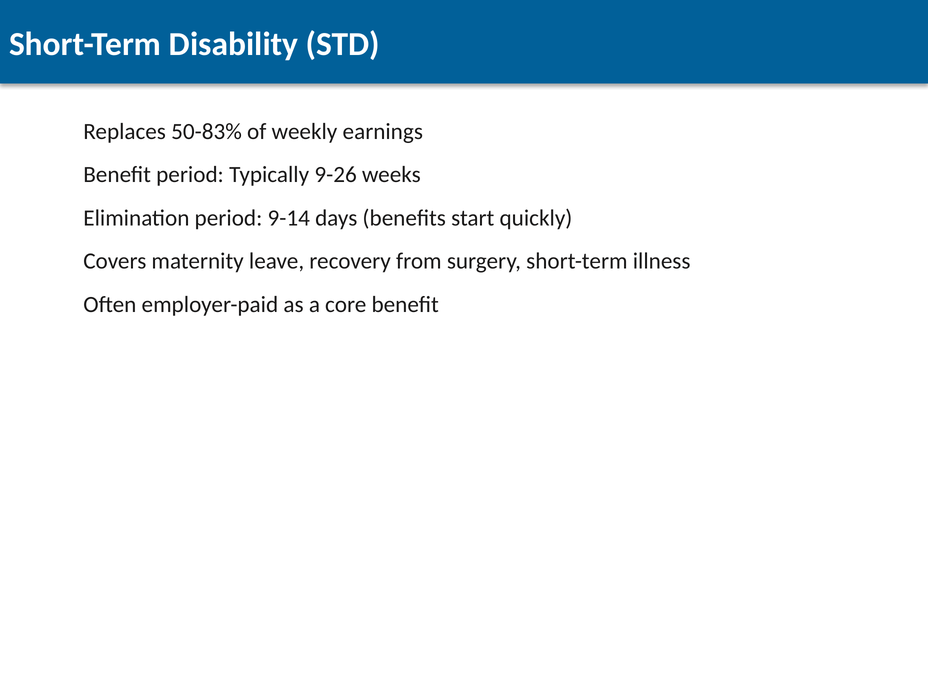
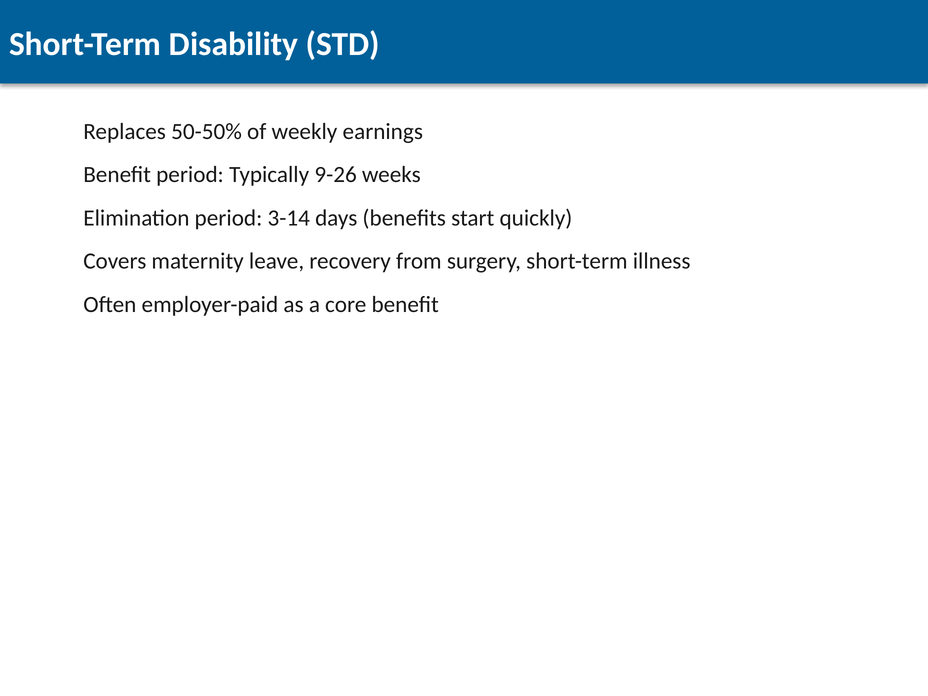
50-83%: 50-83% -> 50-50% (207, 131)
9-14: 9-14 -> 3-14 (289, 218)
